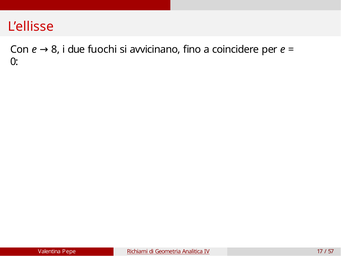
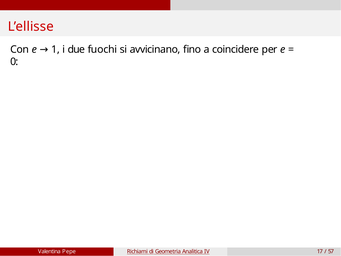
8: 8 -> 1 (55, 49)
